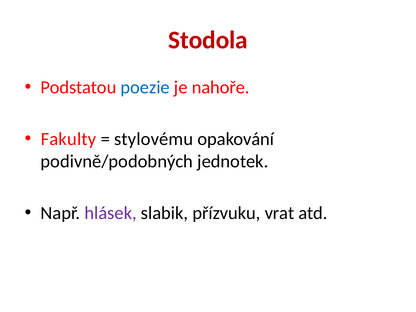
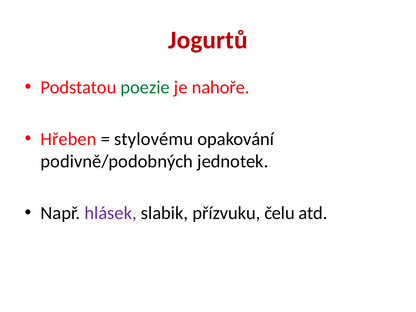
Stodola: Stodola -> Jogurtů (208, 40)
poezie colour: blue -> green (145, 87)
Fakulty: Fakulty -> Hřeben (69, 139)
vrat: vrat -> čelu (280, 213)
